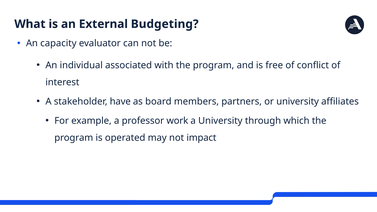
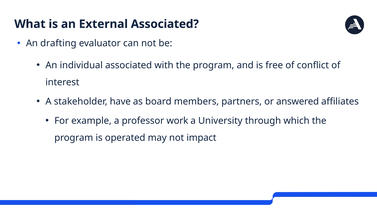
External Budgeting: Budgeting -> Associated (165, 24)
capacity: capacity -> drafting (58, 43)
or university: university -> answered (298, 102)
